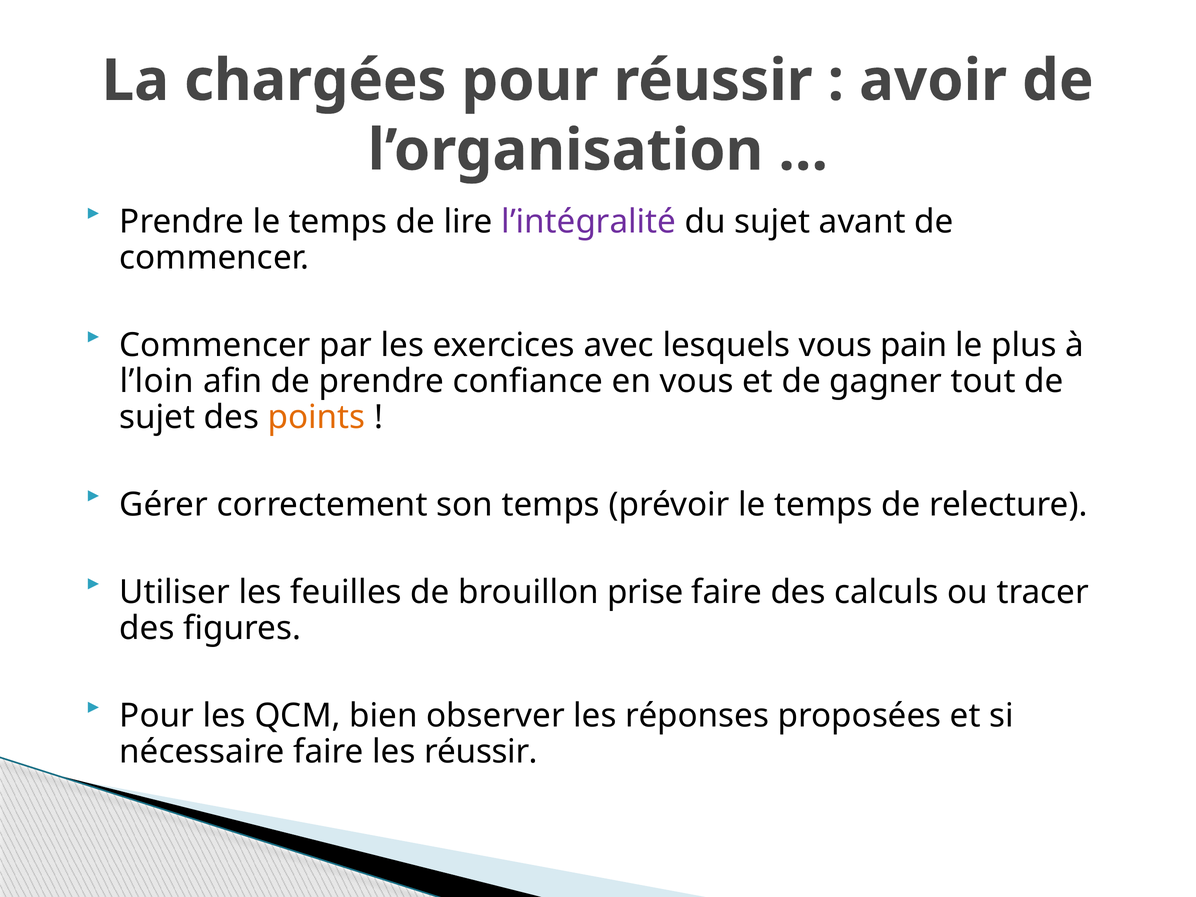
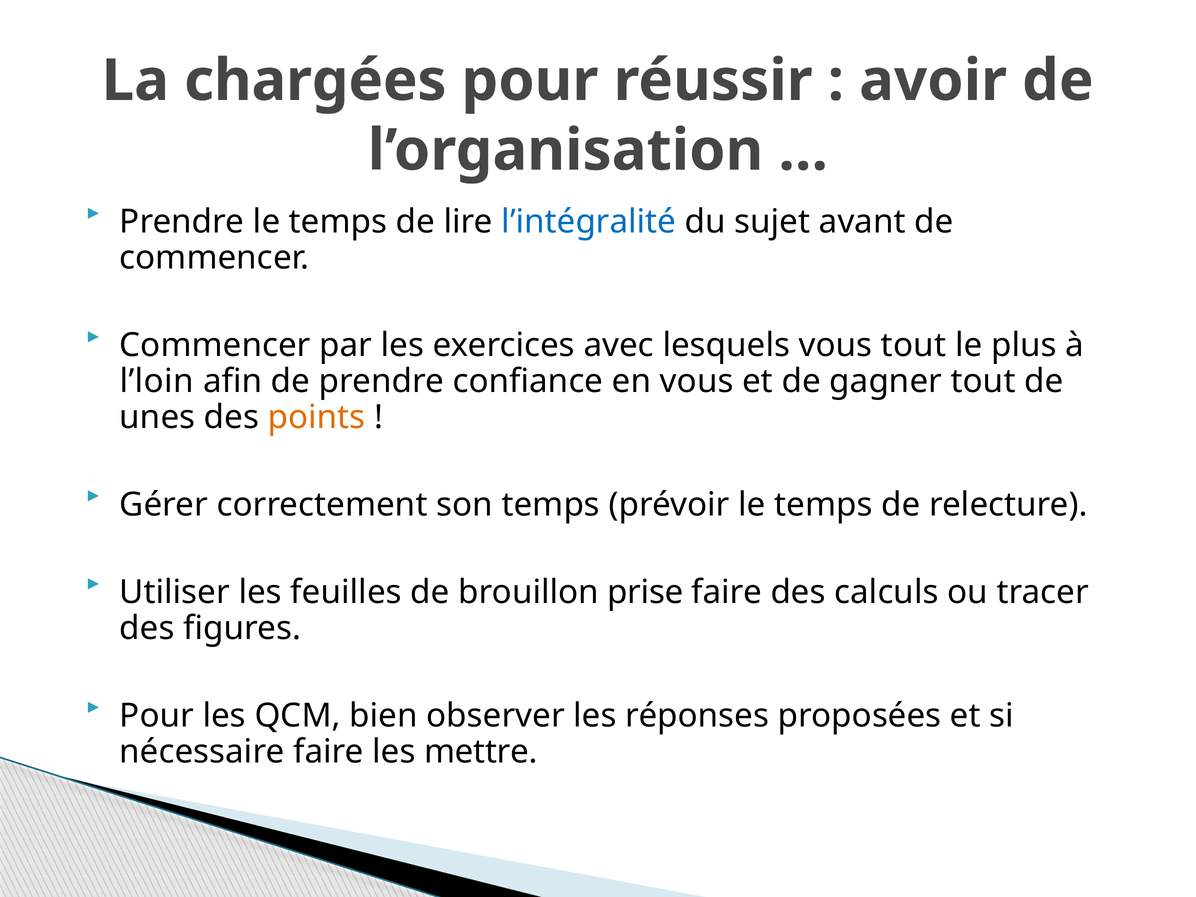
l’intégralité colour: purple -> blue (589, 222)
vous pain: pain -> tout (914, 345)
sujet: sujet -> unes (157, 417)
les réussir: réussir -> mettre (481, 752)
